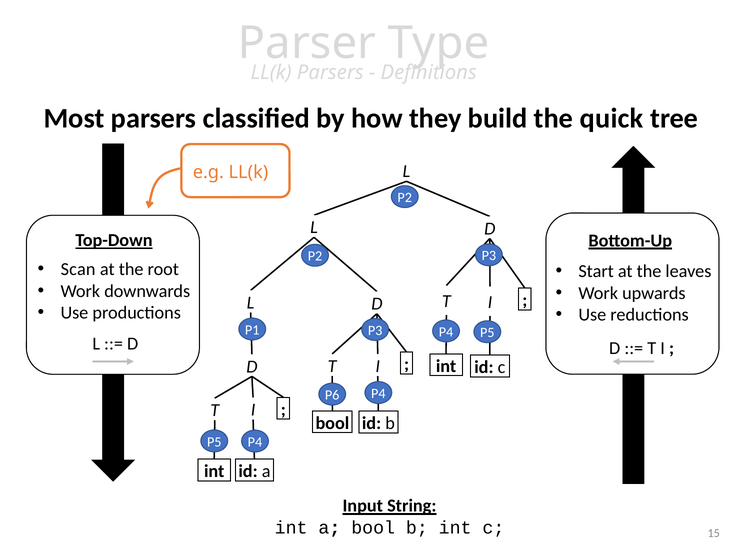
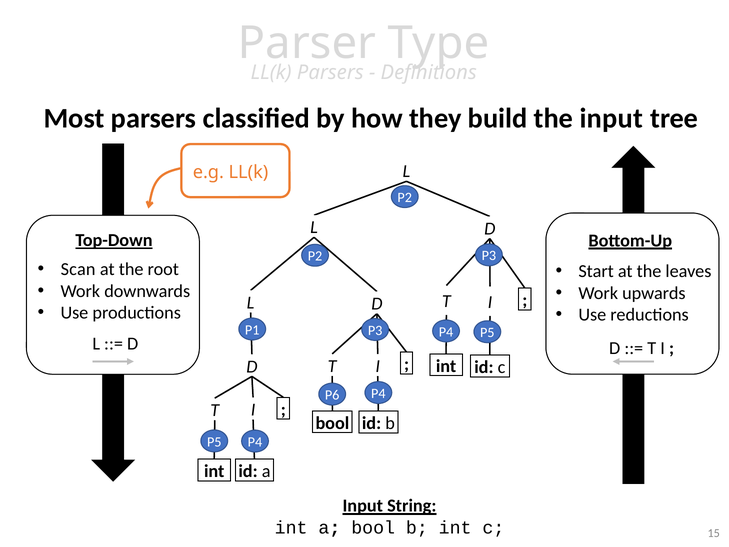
the quick: quick -> input (611, 118)
